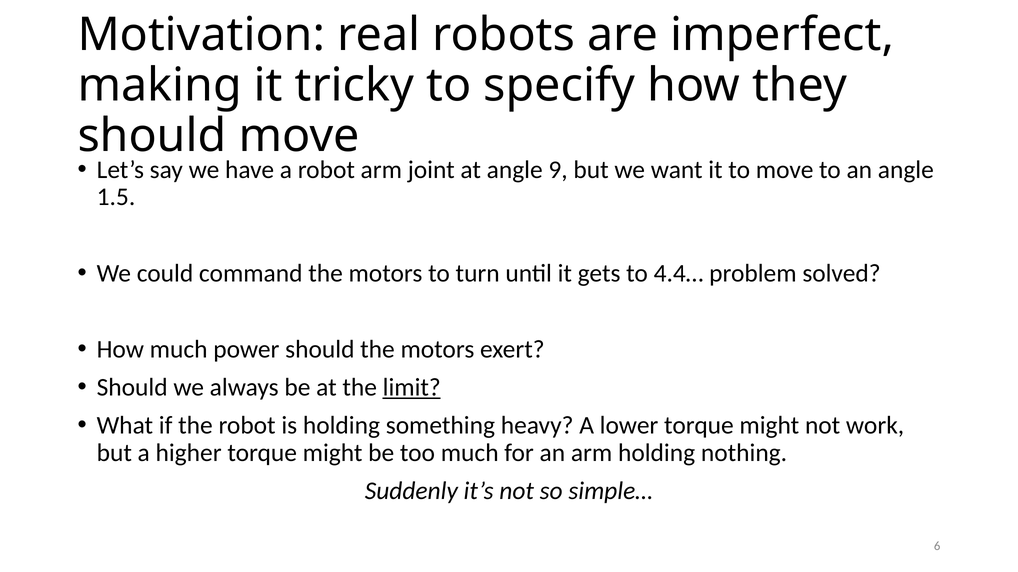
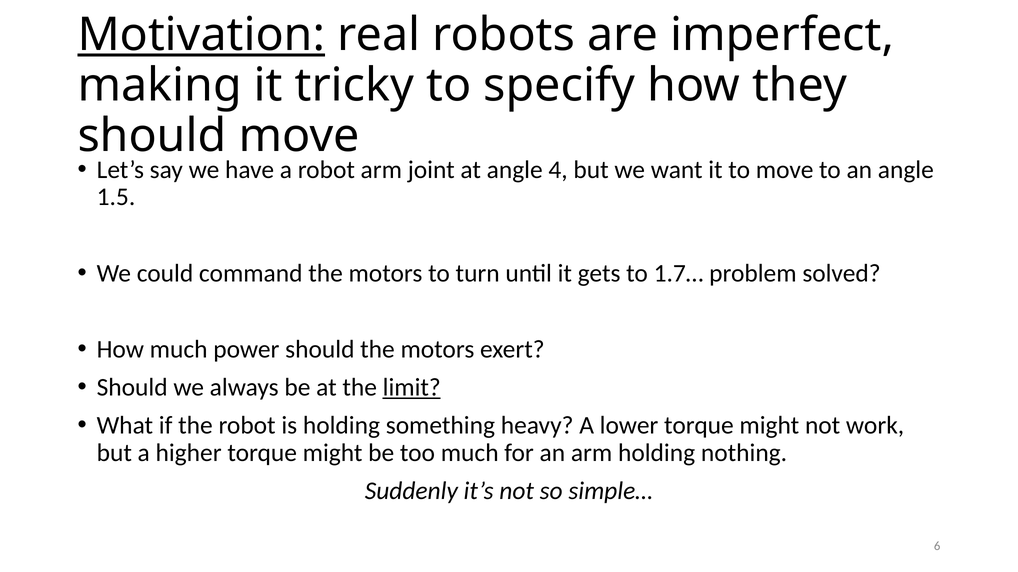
Motivation underline: none -> present (201, 35)
9: 9 -> 4 (558, 170)
4.4…: 4.4… -> 1.7… (679, 273)
